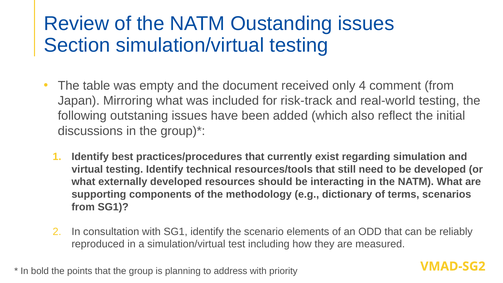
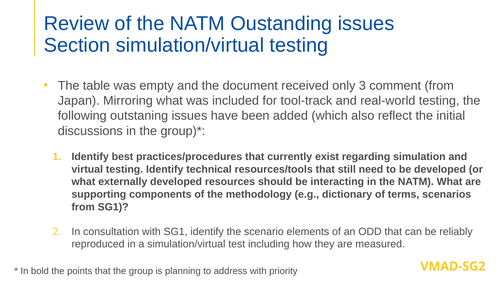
4: 4 -> 3 (362, 86)
risk-track: risk-track -> tool-track (306, 101)
